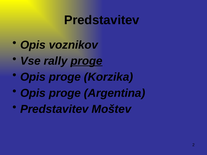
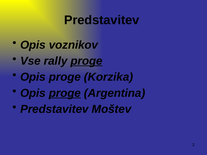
proge underline: none -> present (65, 93)
